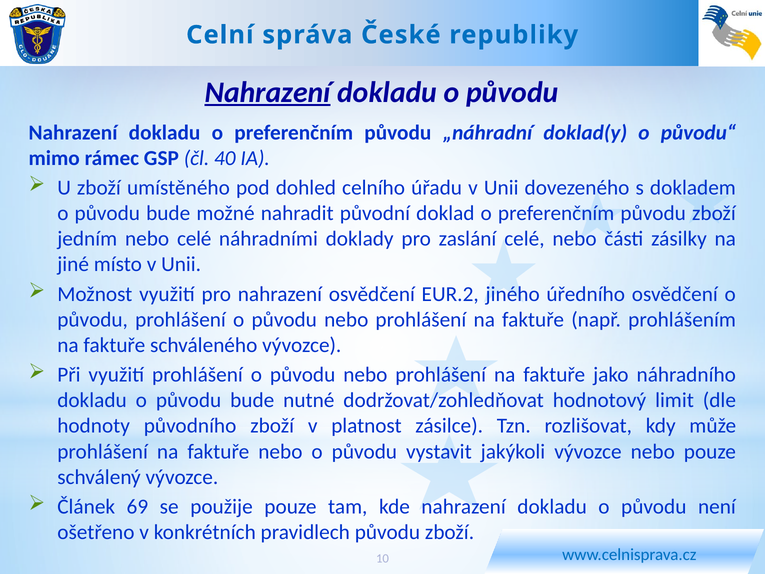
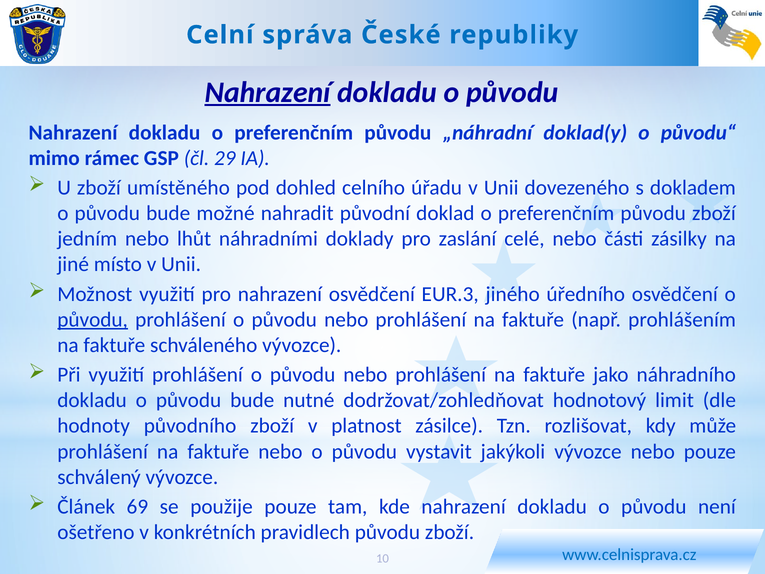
40: 40 -> 29 (225, 158)
nebo celé: celé -> lhůt (194, 239)
EUR.2: EUR.2 -> EUR.3 (450, 294)
původu underline: none -> present (93, 319)
